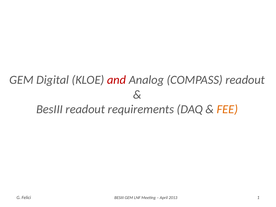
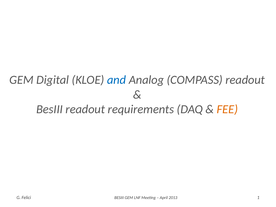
and colour: red -> blue (117, 80)
